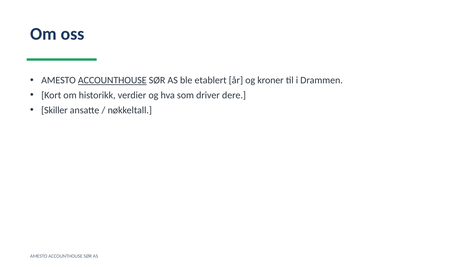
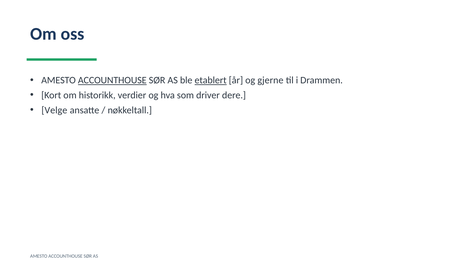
etablert underline: none -> present (211, 80)
kroner: kroner -> gjerne (270, 80)
Skiller: Skiller -> Velge (54, 110)
